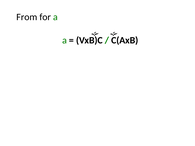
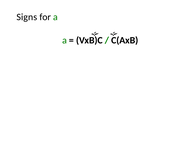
From: From -> Signs (27, 17)
